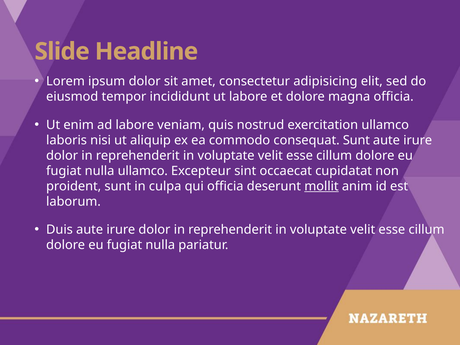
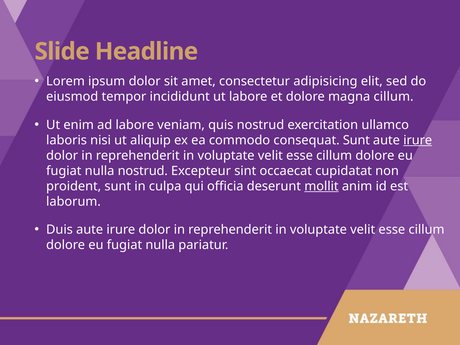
magna officia: officia -> cillum (394, 97)
irure underline: none -> present (418, 140)
nulla ullamco: ullamco -> nostrud (143, 171)
